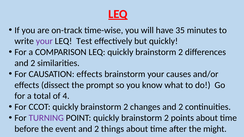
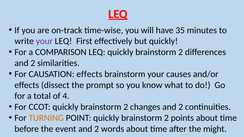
Test: Test -> First (84, 41)
TURNING colour: purple -> orange (46, 118)
things: things -> words (113, 129)
